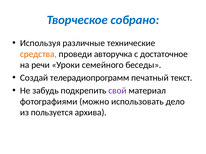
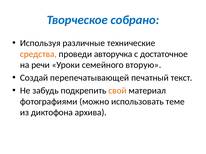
беседы: беседы -> вторую (143, 65)
телерадиопрограмм: телерадиопрограмм -> перепечатывающей (90, 78)
свой colour: purple -> orange (117, 91)
дело: дело -> теме (175, 102)
пользуется: пользуется -> диктофона (52, 113)
